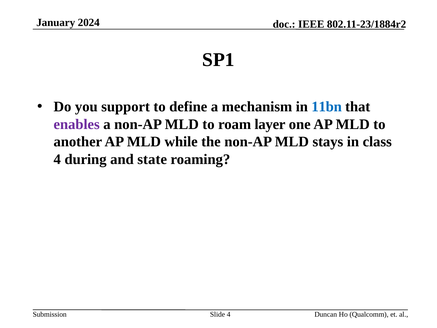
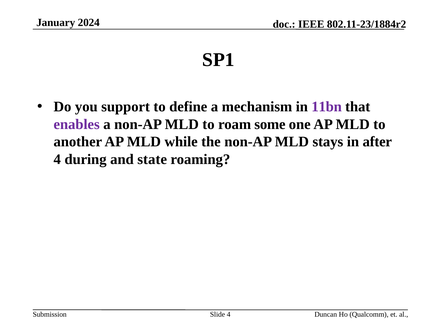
11bn colour: blue -> purple (327, 107)
layer: layer -> some (270, 124)
class: class -> after (377, 142)
